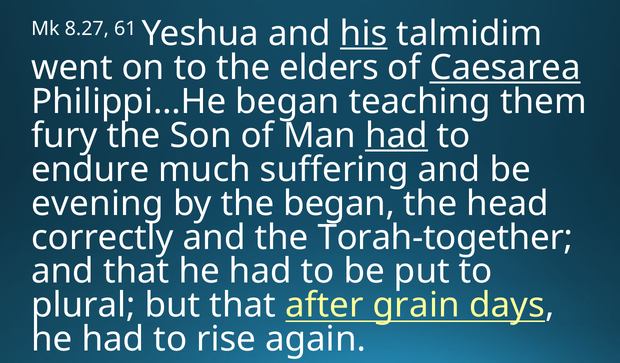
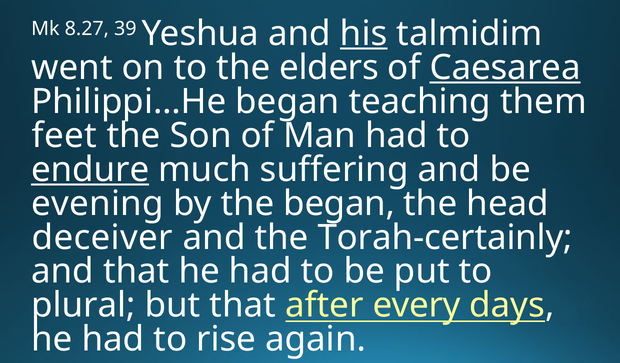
61: 61 -> 39 (125, 29)
fury: fury -> feet (64, 136)
had underline: present -> none (396, 136)
endure underline: none -> present (90, 170)
correctly: correctly -> deceiver (102, 238)
Torah-together: Torah-together -> Torah-certainly (445, 238)
grain: grain -> every (417, 306)
